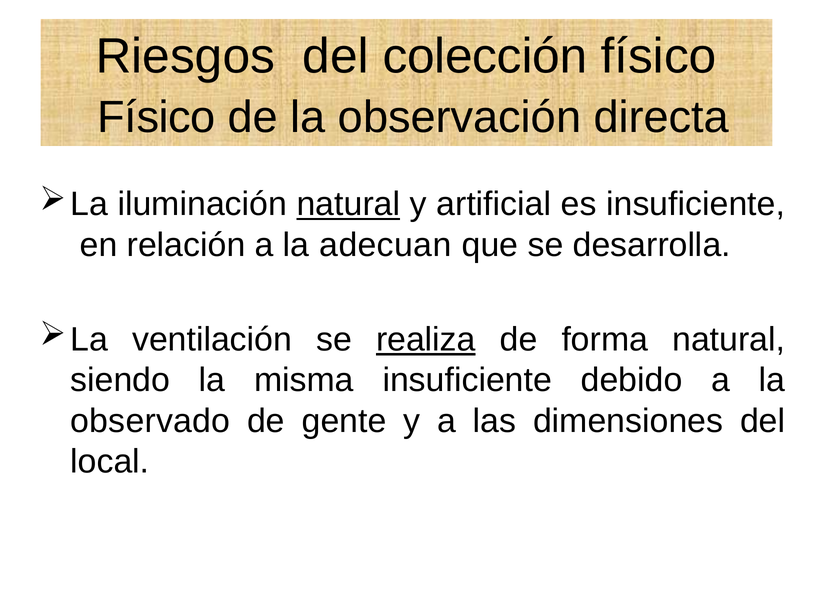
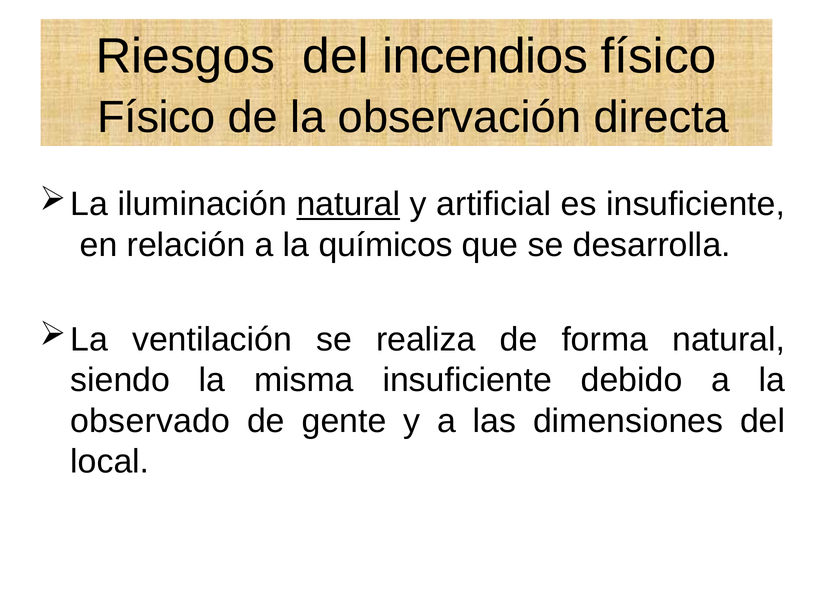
colección: colección -> incendios (485, 56)
adecuan: adecuan -> químicos (386, 245)
realiza underline: present -> none (426, 340)
